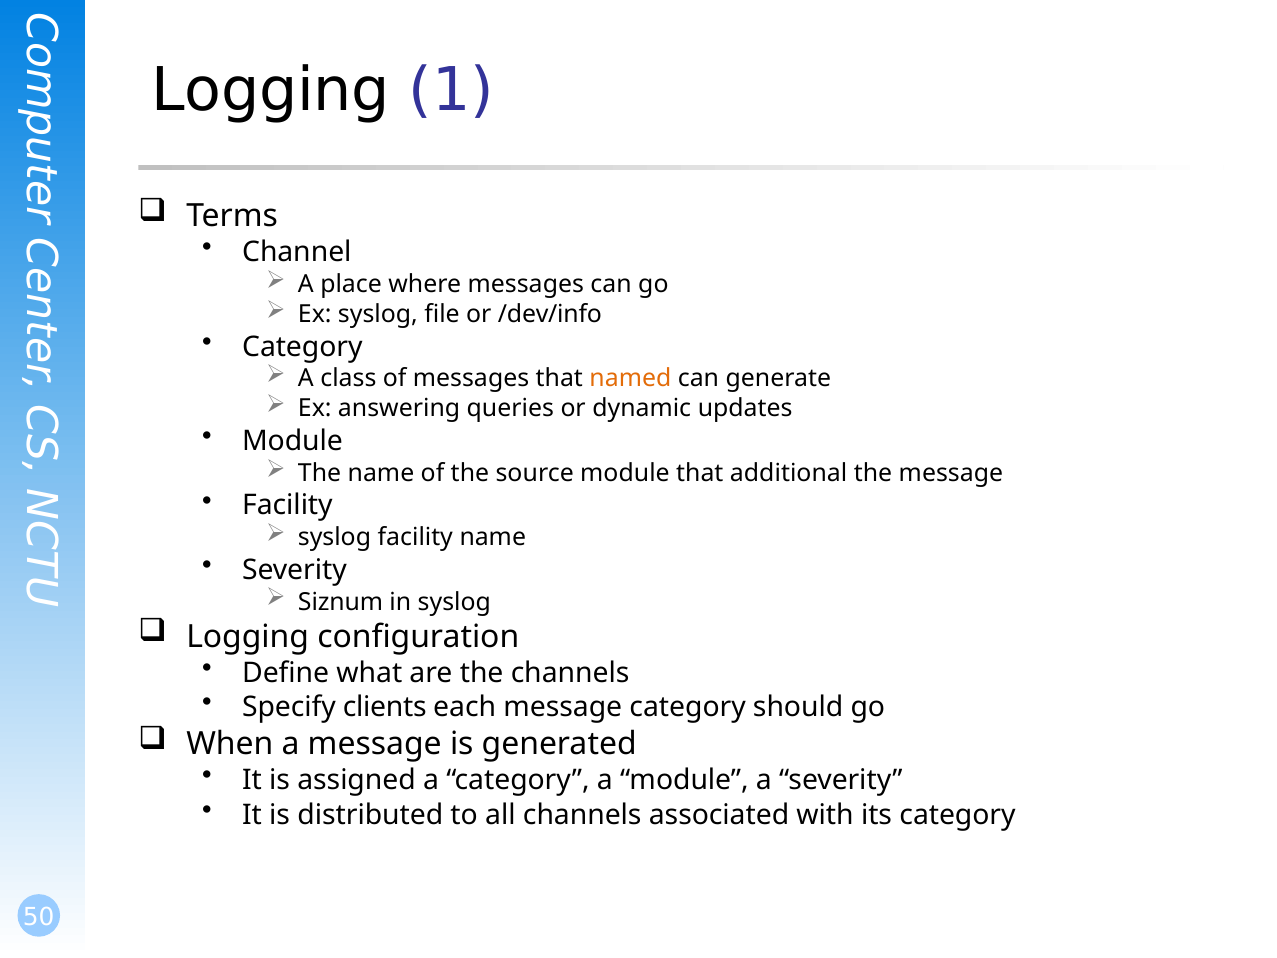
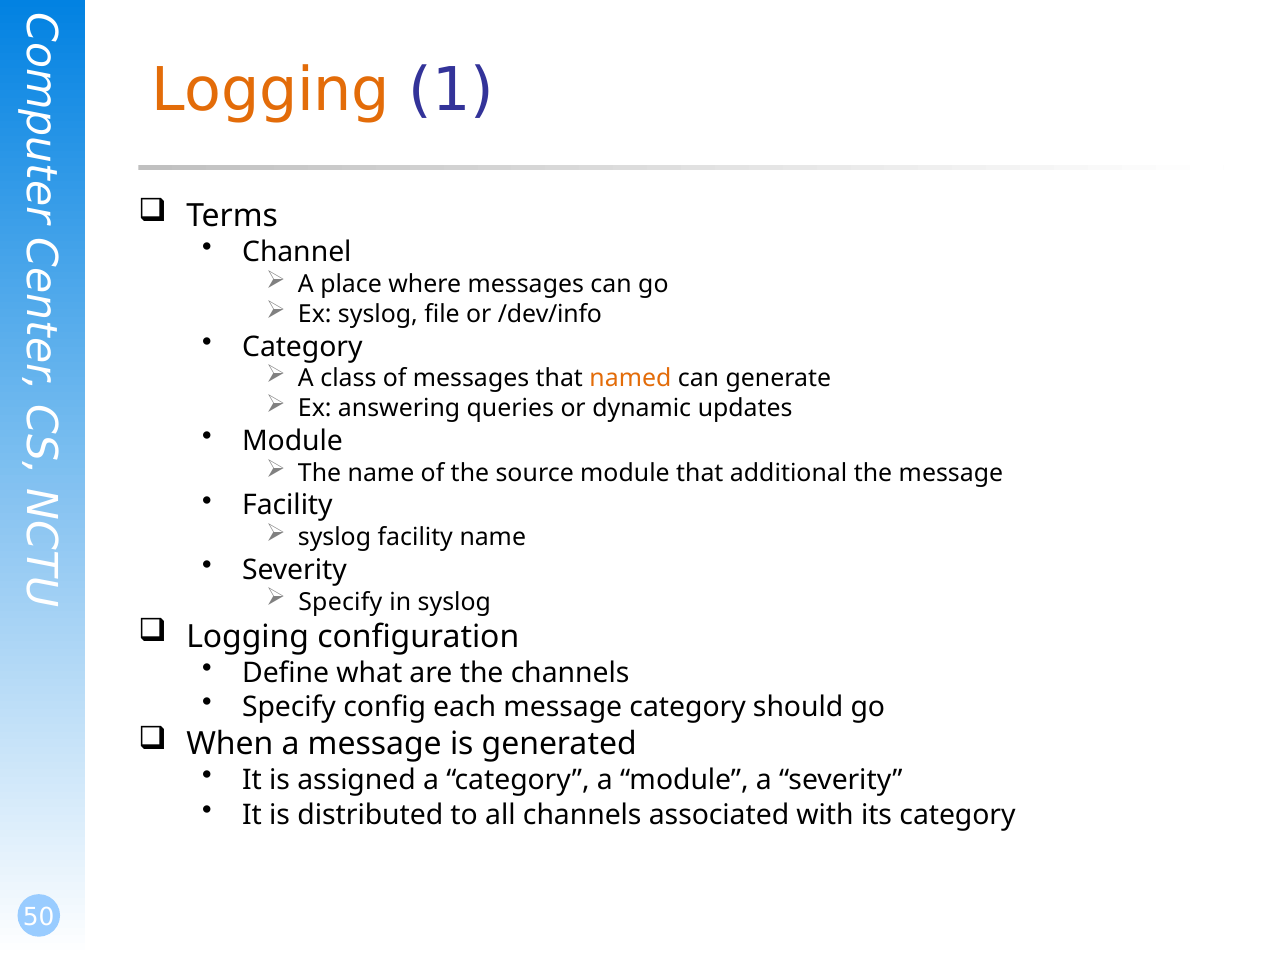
Logging colour: black -> orange (271, 91)
Siznum: Siznum -> Specify (340, 602)
clients: clients -> config (385, 707)
